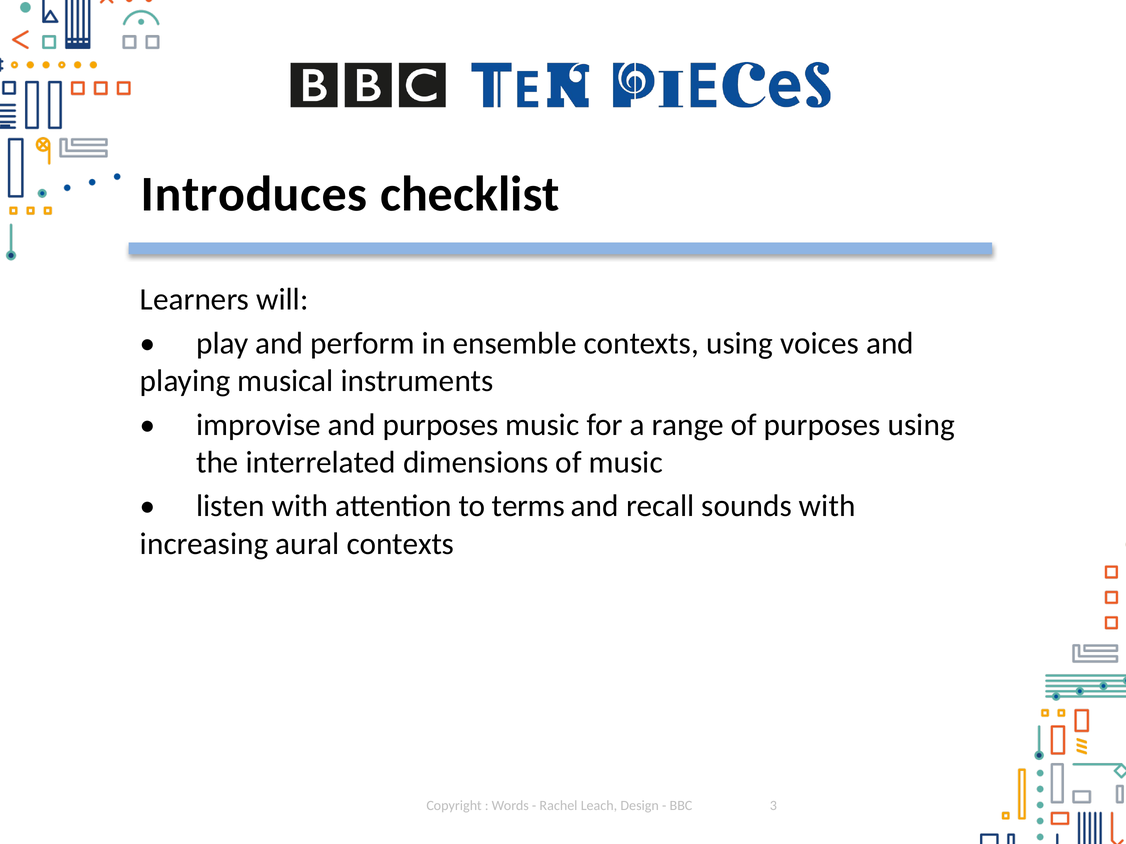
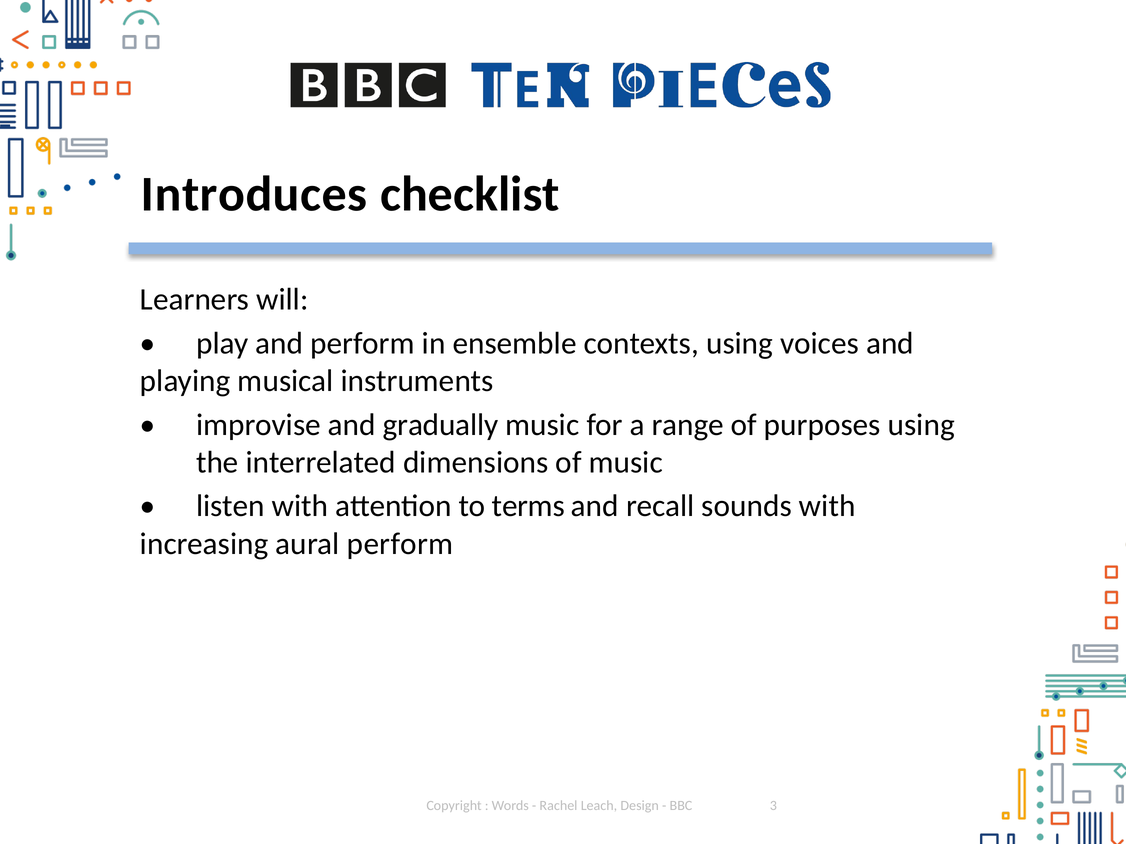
and purposes: purposes -> gradually (441, 425)
aural contexts: contexts -> perform (400, 544)
